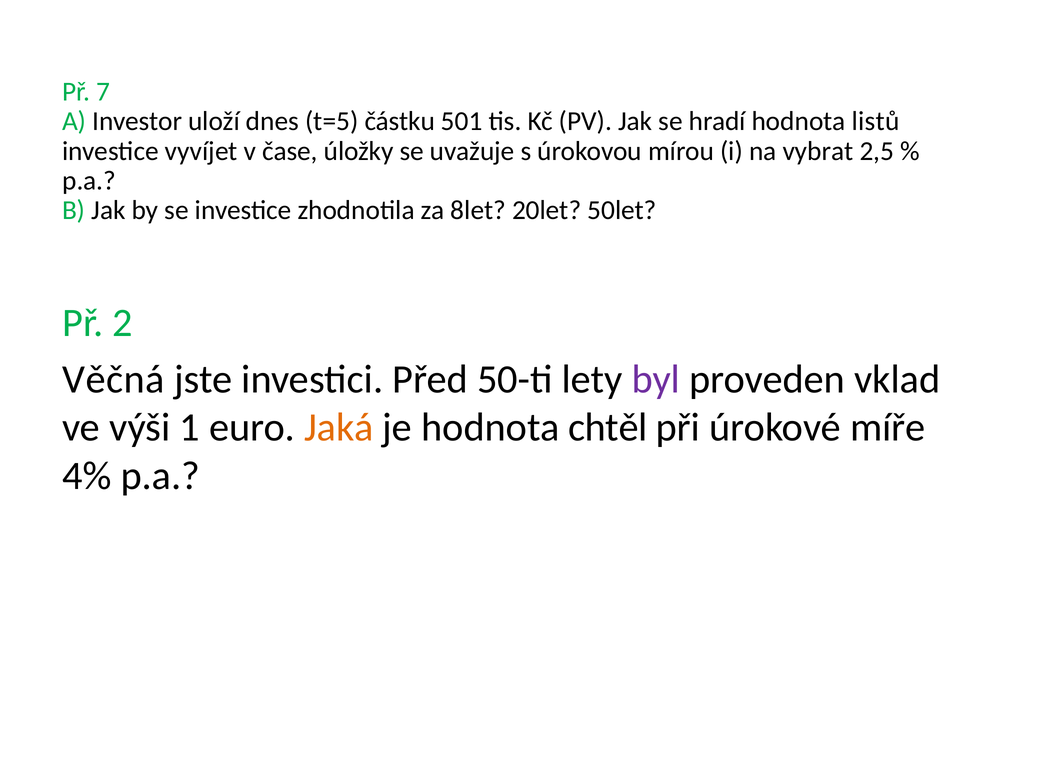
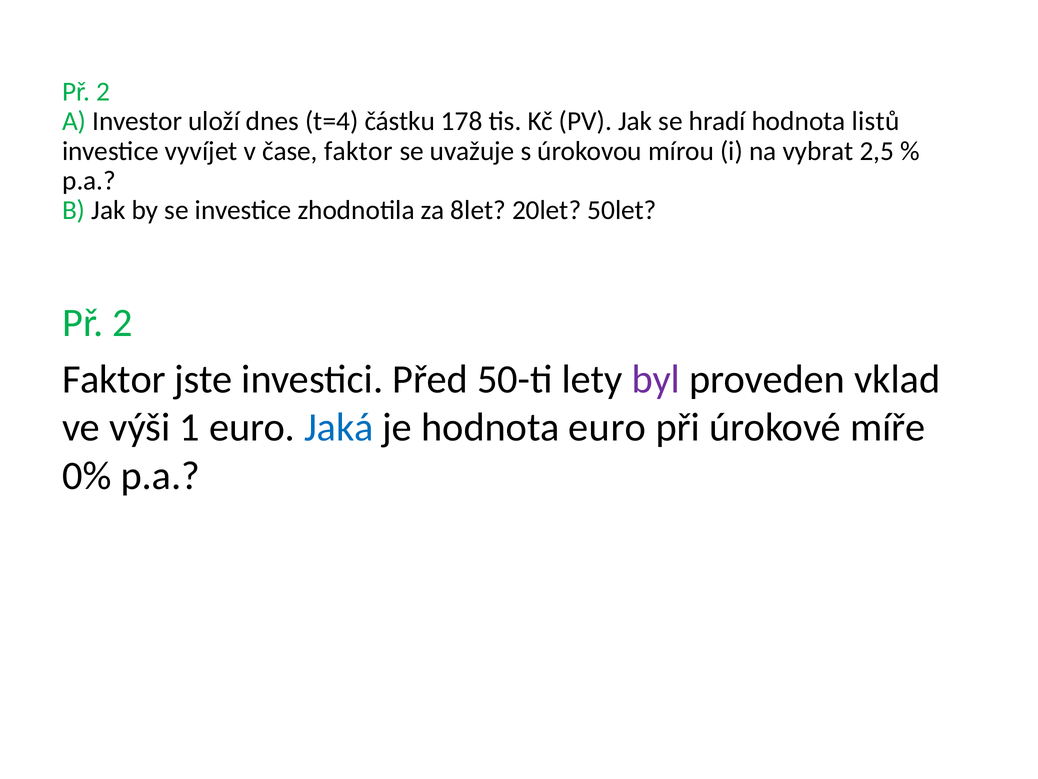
7: 7 -> 2 (103, 92)
t=5: t=5 -> t=4 (332, 121)
501: 501 -> 178 (462, 121)
čase úložky: úložky -> faktor (358, 151)
Věčná: Věčná -> Faktor (114, 379)
Jaká colour: orange -> blue (339, 427)
hodnota chtěl: chtěl -> euro (607, 427)
4%: 4% -> 0% (87, 476)
